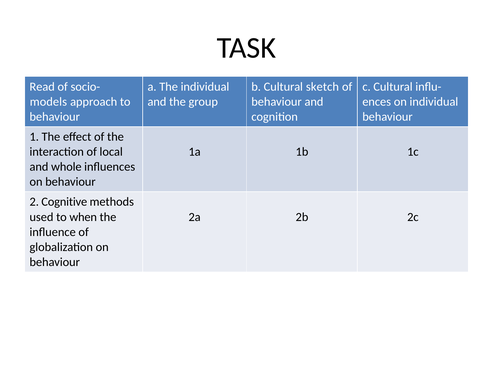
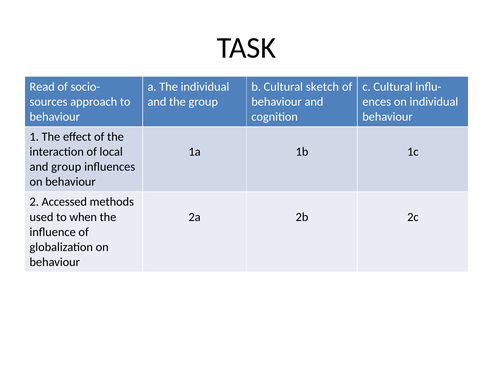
models: models -> sources (49, 102)
and whole: whole -> group (66, 167)
Cognitive: Cognitive -> Accessed (64, 202)
